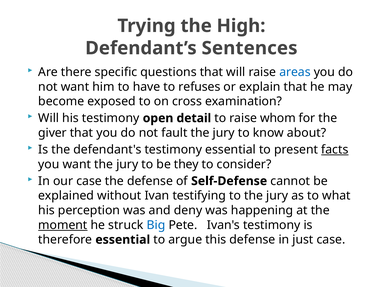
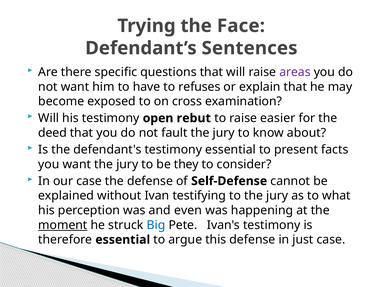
High: High -> Face (241, 26)
areas colour: blue -> purple (295, 72)
detail: detail -> rebut (194, 118)
whom: whom -> easier (278, 118)
giver: giver -> deed (53, 133)
facts underline: present -> none (335, 150)
deny: deny -> even (188, 211)
